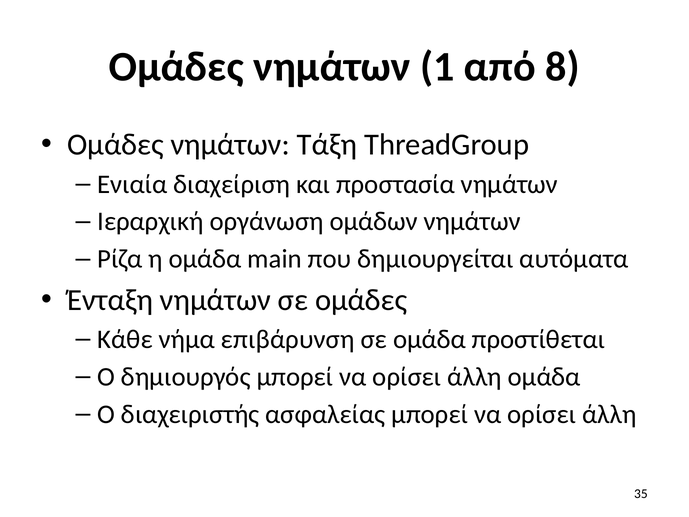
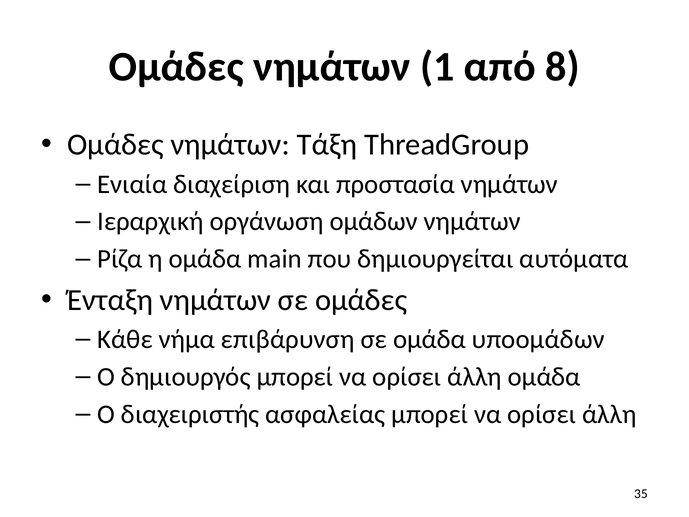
προστίθεται: προστίθεται -> υποομάδων (538, 339)
